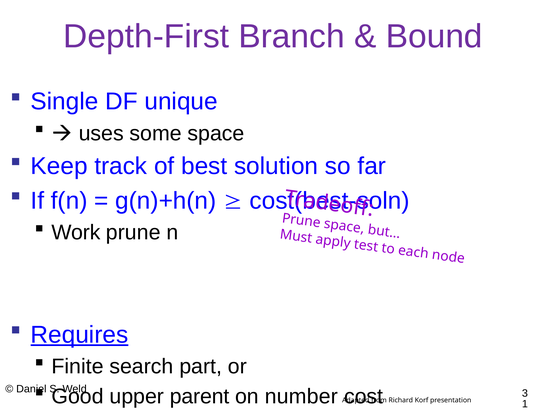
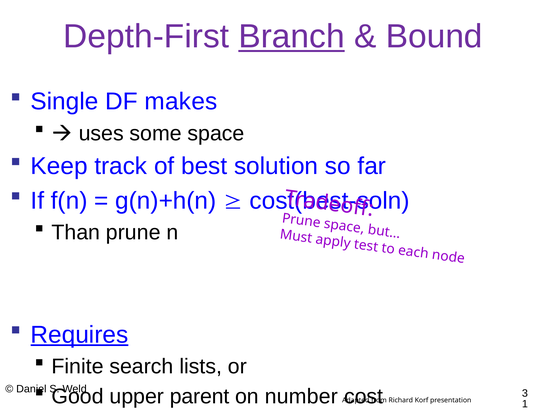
Branch underline: none -> present (292, 37)
unique: unique -> makes (181, 102)
Work: Work -> Than (76, 233)
part: part -> lists (201, 367)
